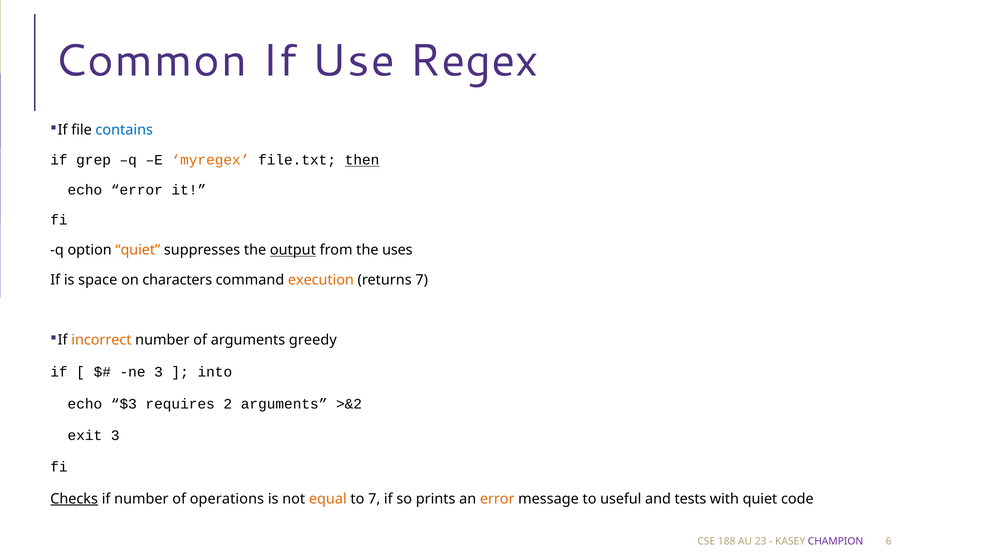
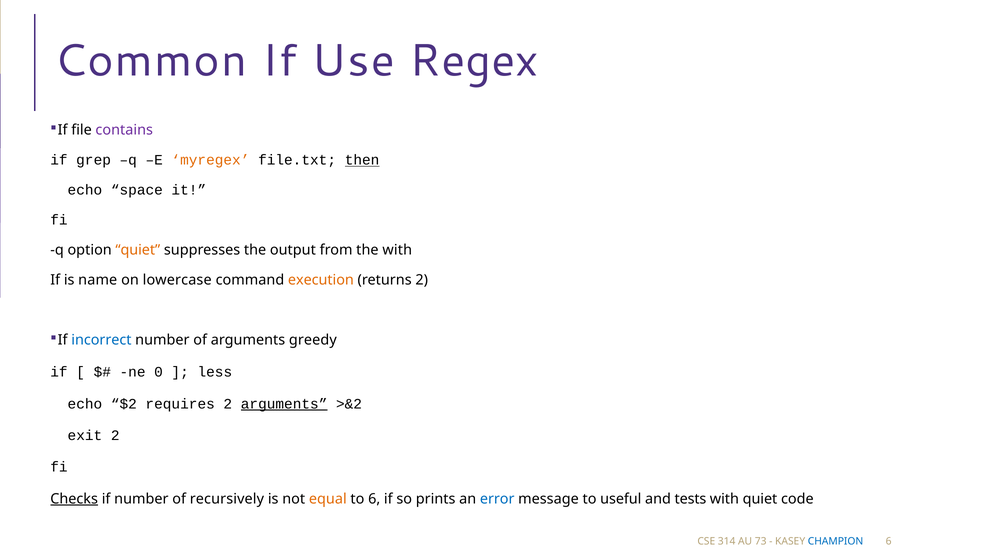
contains colour: blue -> purple (124, 130)
echo error: error -> space (137, 190)
output underline: present -> none (293, 250)
the uses: uses -> with (397, 250)
space: space -> name (98, 280)
characters: characters -> lowercase (177, 280)
returns 7: 7 -> 2 (422, 280)
incorrect colour: orange -> blue (101, 340)
ne 3: 3 -> 0 (159, 372)
into: into -> less (215, 372)
$3: $3 -> $2 (124, 404)
arguments underline: none -> present (284, 404)
exit 3: 3 -> 2 (115, 435)
operations: operations -> recursively (227, 499)
to 7: 7 -> 6 (374, 499)
error colour: orange -> blue (497, 499)
188: 188 -> 314 (727, 541)
23: 23 -> 73 (761, 541)
CHAMPION colour: purple -> blue (836, 541)
